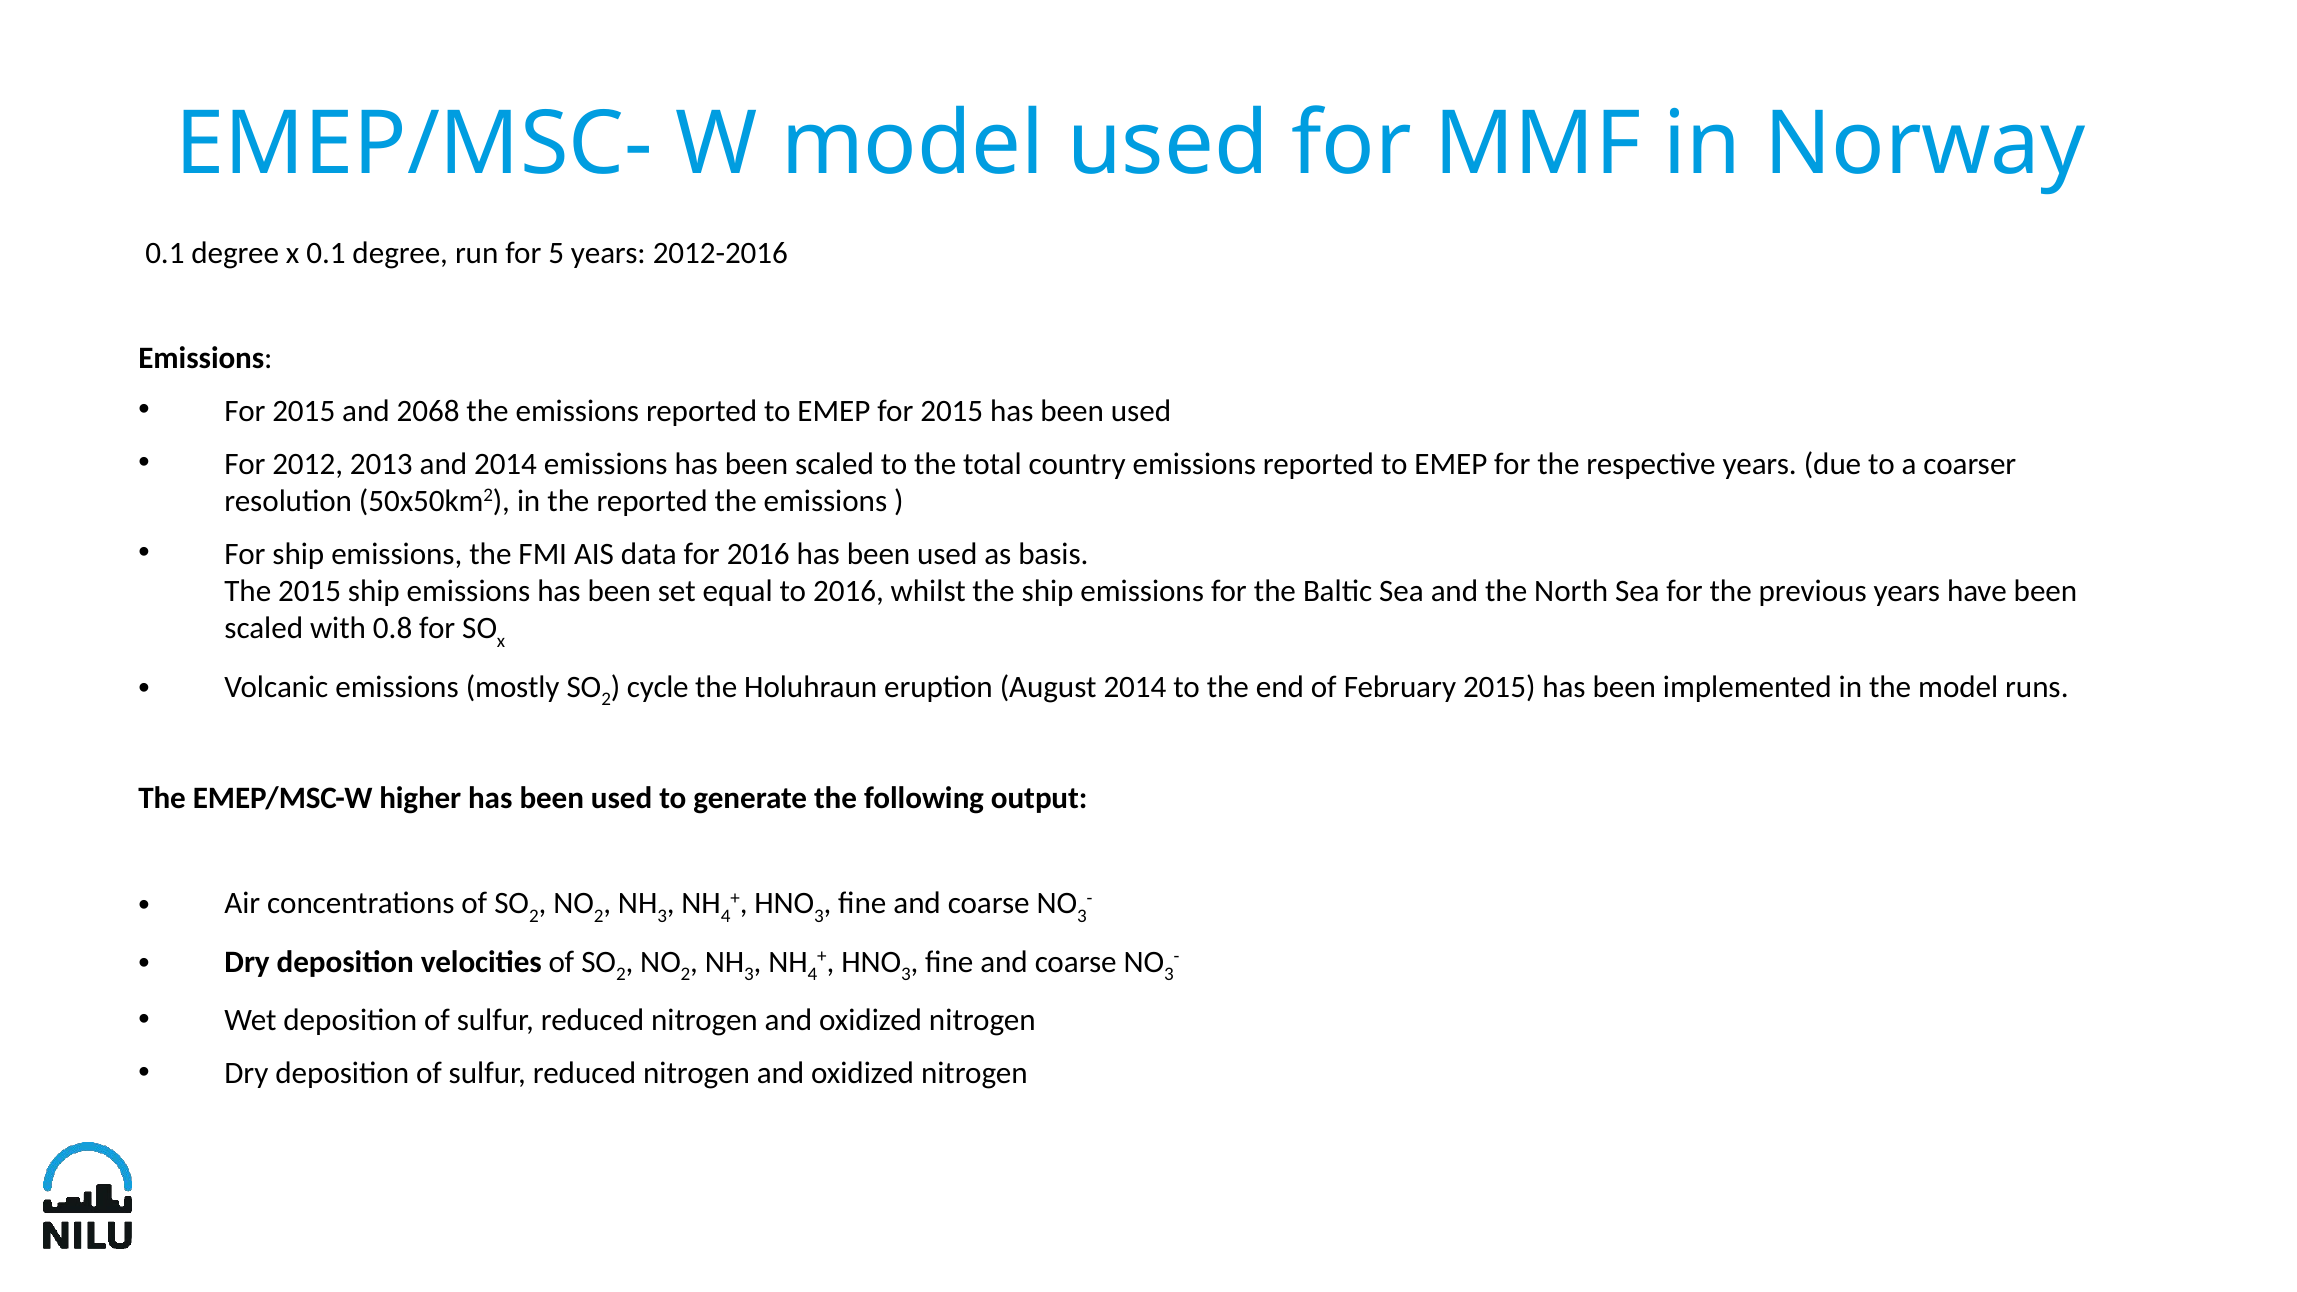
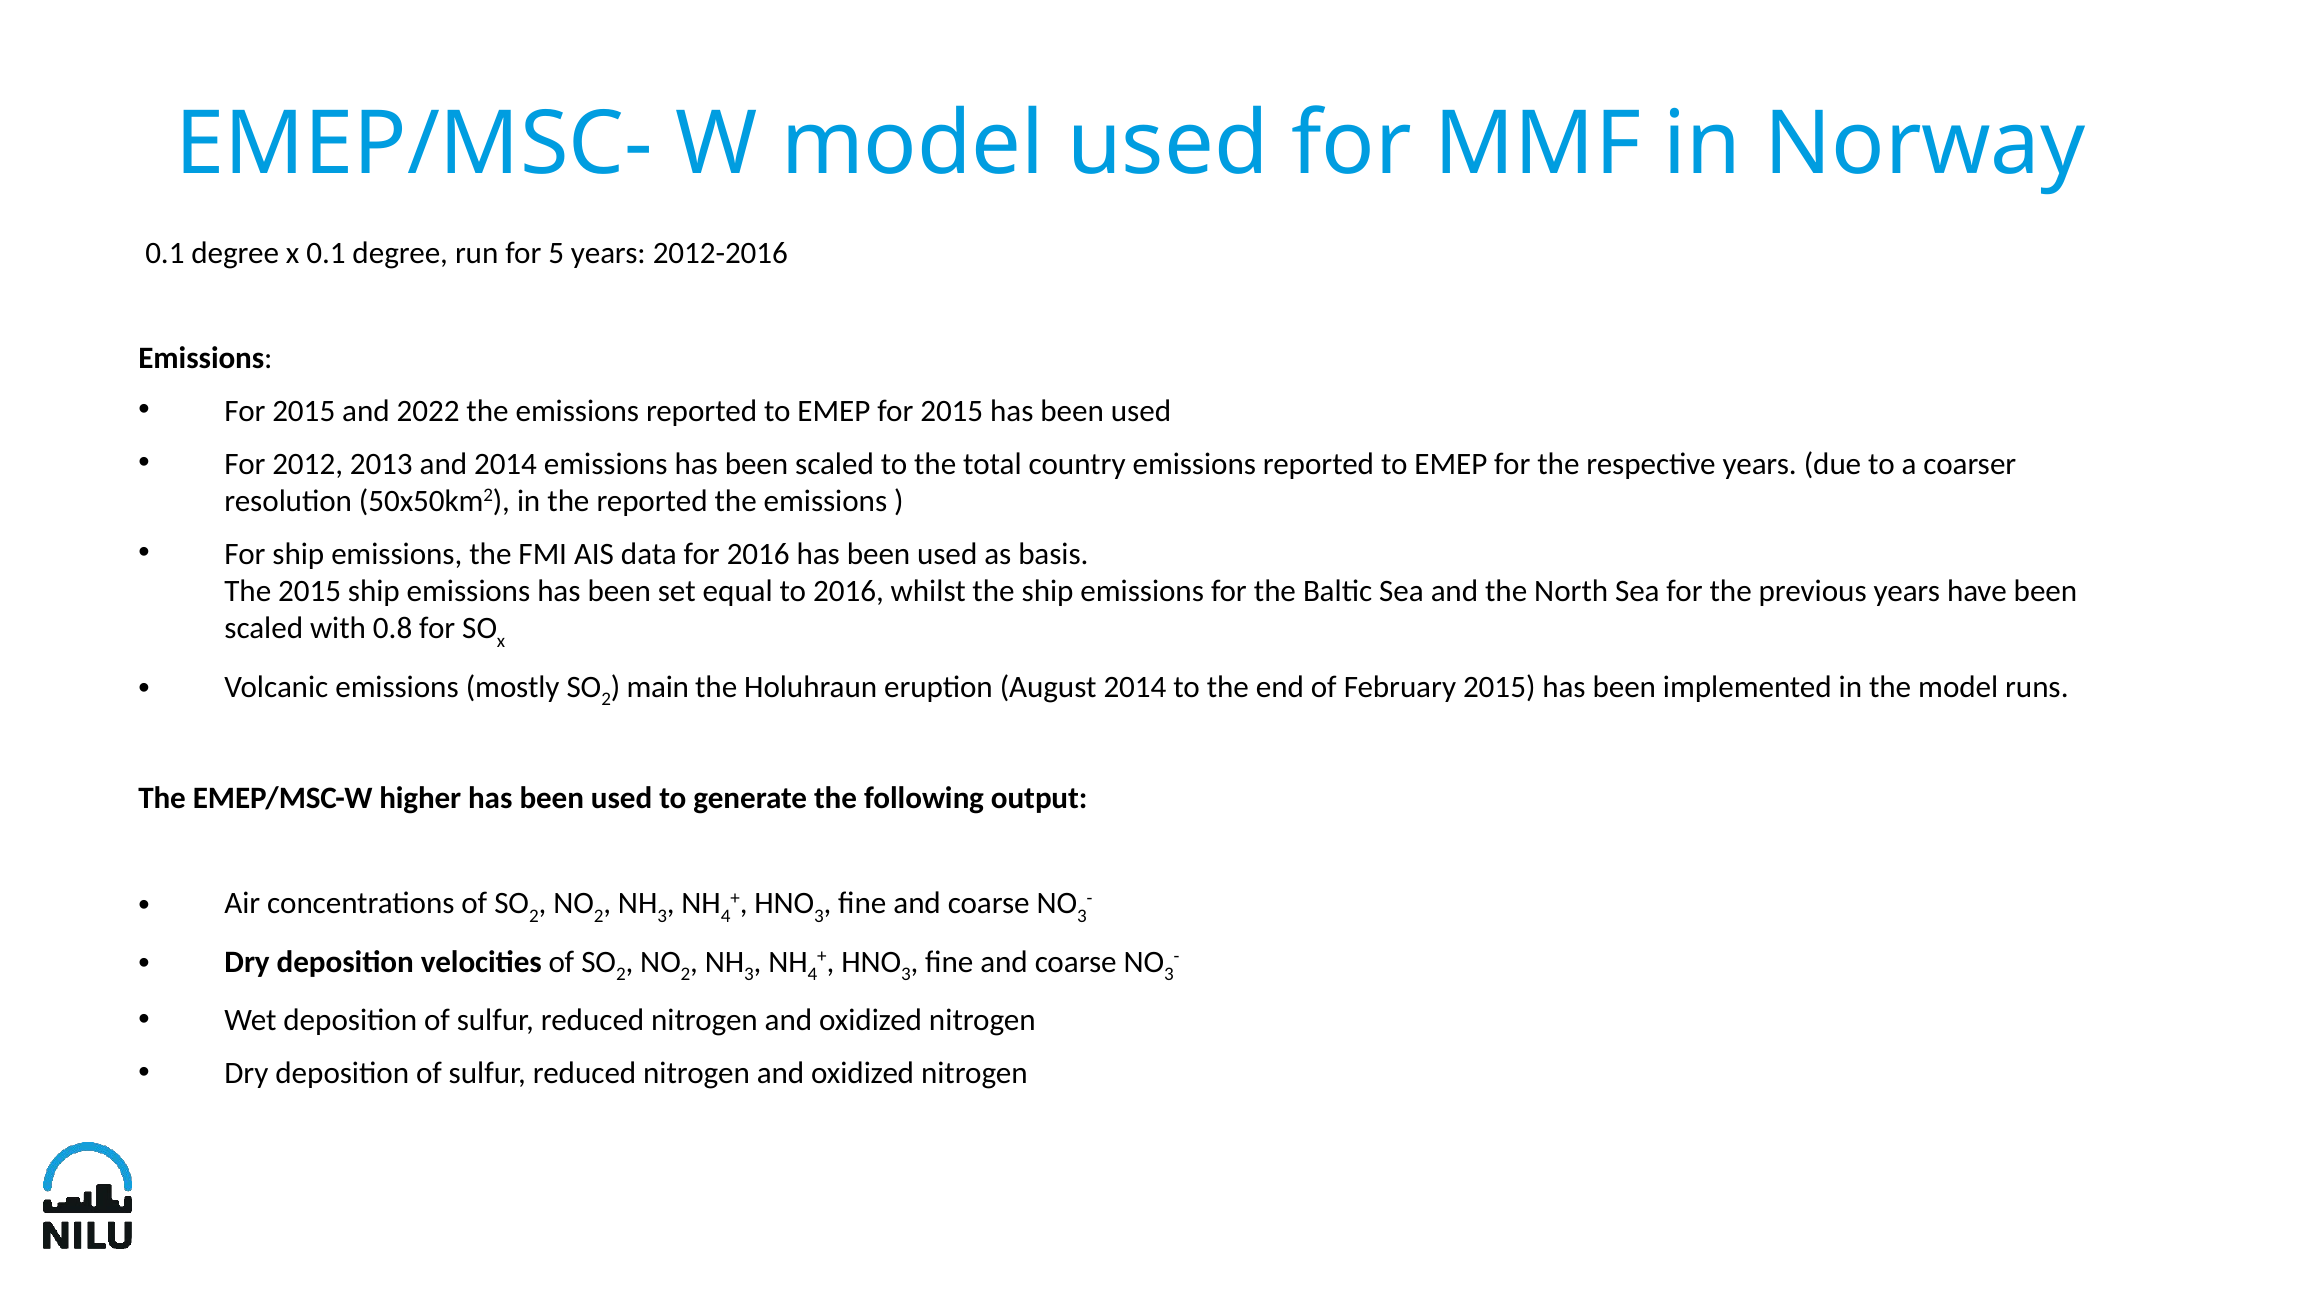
2068: 2068 -> 2022 (428, 411)
cycle: cycle -> main (658, 687)
